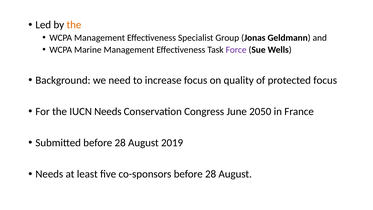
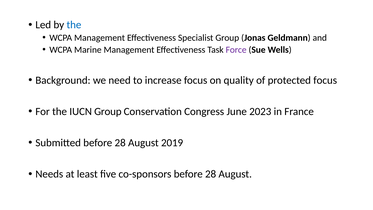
the colour: orange -> blue (74, 25)
IUCN Needs: Needs -> Group (108, 111)
2050: 2050 -> 2023 (260, 111)
